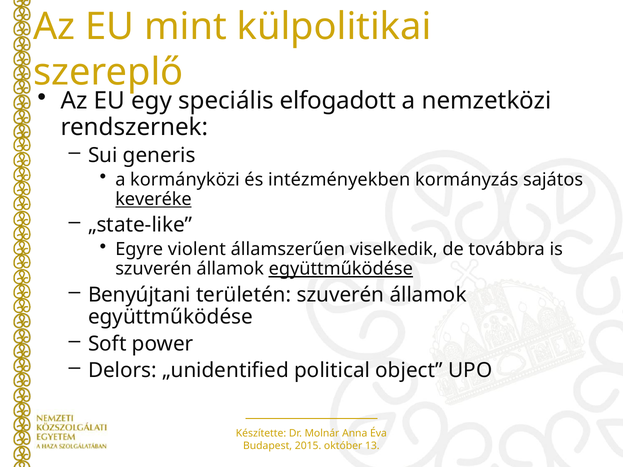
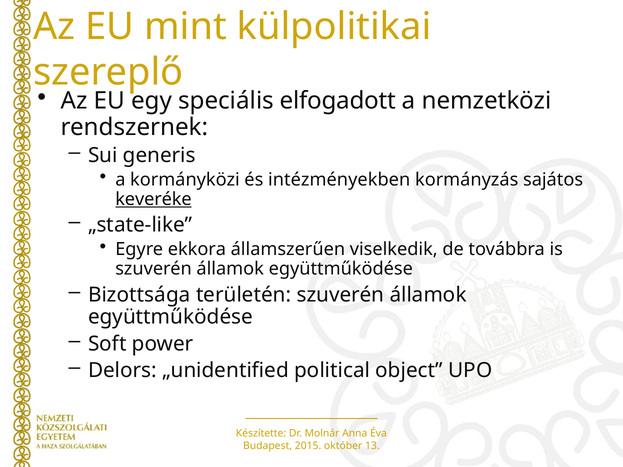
violent: violent -> ekkora (197, 249)
együttműködése underline: present -> none (341, 269)
Benyújtani: Benyújtani -> Bizottsága (139, 295)
